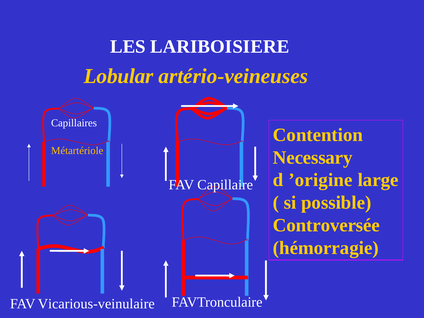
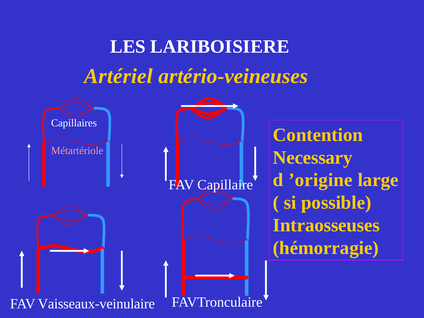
Lobular: Lobular -> Artériel (118, 76)
Métartériole colour: yellow -> pink (77, 151)
Controversée: Controversée -> Intraosseuses (326, 225)
Vicarious-veinulaire: Vicarious-veinulaire -> Vaisseaux-veinulaire (96, 304)
